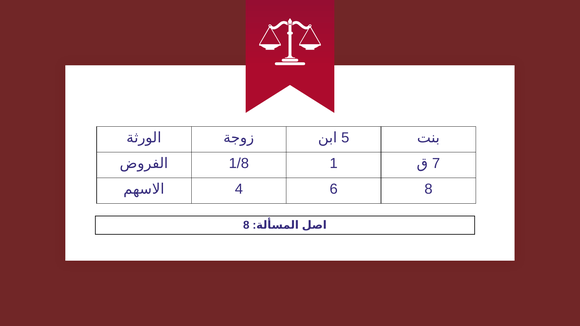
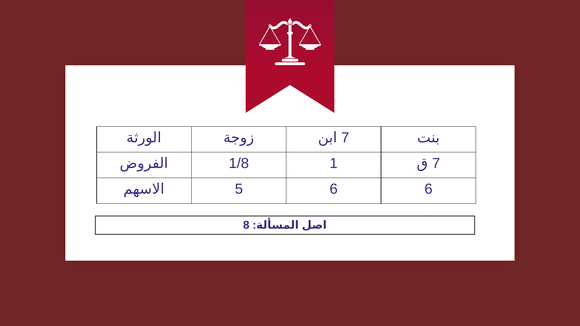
5: 5 -> 7 (345, 138)
4: 4 -> 5 (239, 189)
6 8: 8 -> 6 (428, 189)
